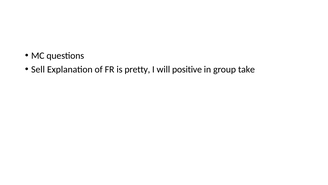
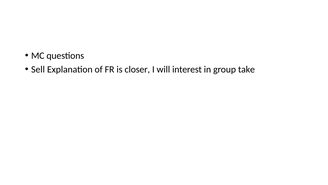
pretty: pretty -> closer (137, 69)
positive: positive -> interest (187, 69)
